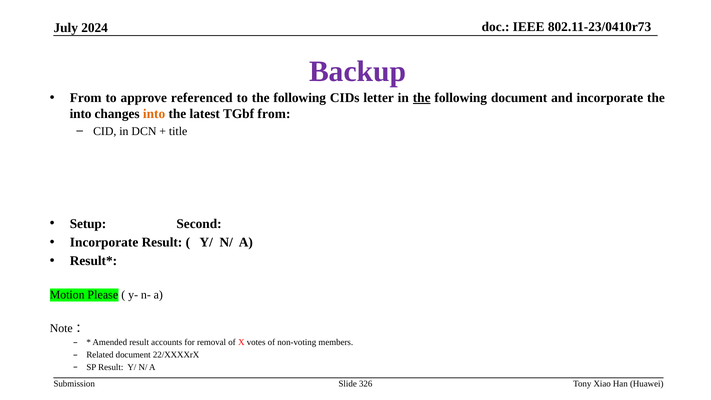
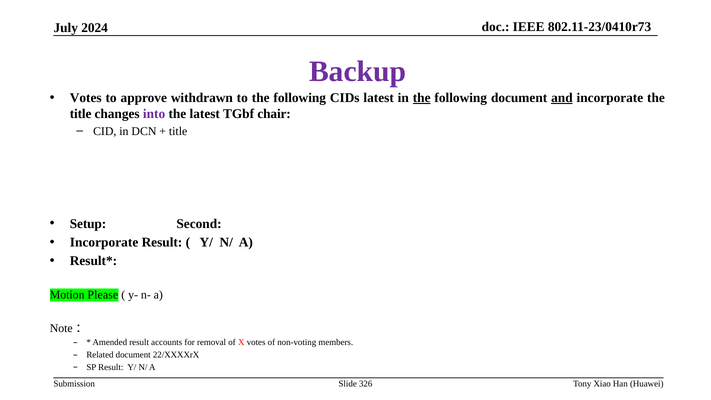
From: From -> Votes (86, 98)
referenced: referenced -> withdrawn (202, 98)
CIDs letter: letter -> latest (379, 98)
and underline: none -> present (562, 98)
into: into -> title (81, 114)
into colour: orange -> purple (154, 114)
TGbf from: from -> chair (274, 114)
